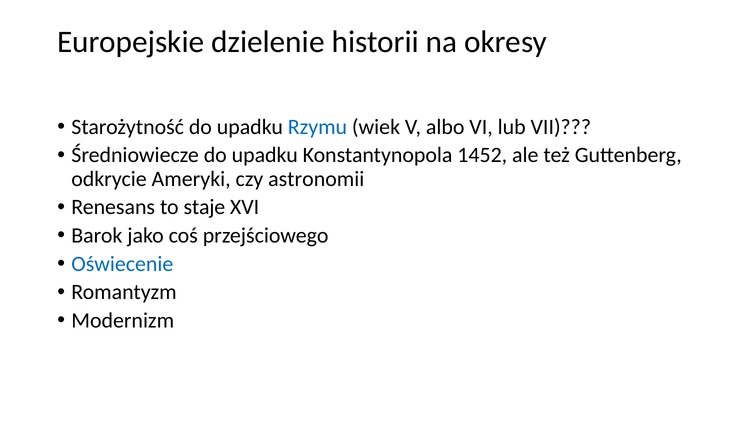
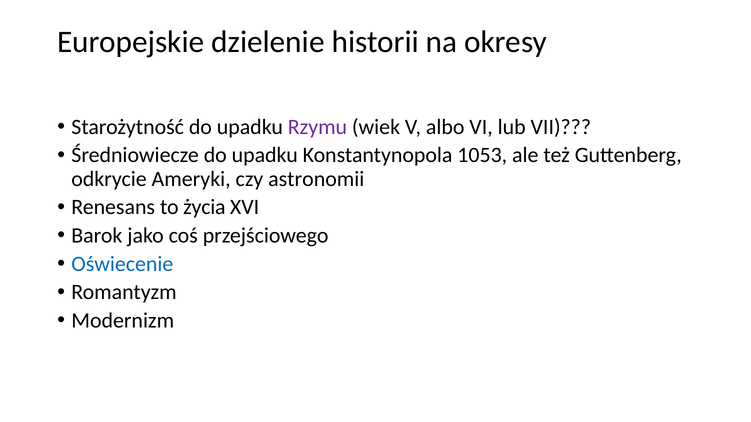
Rzymu colour: blue -> purple (317, 127)
1452: 1452 -> 1053 (482, 155)
staje: staje -> życia (204, 207)
